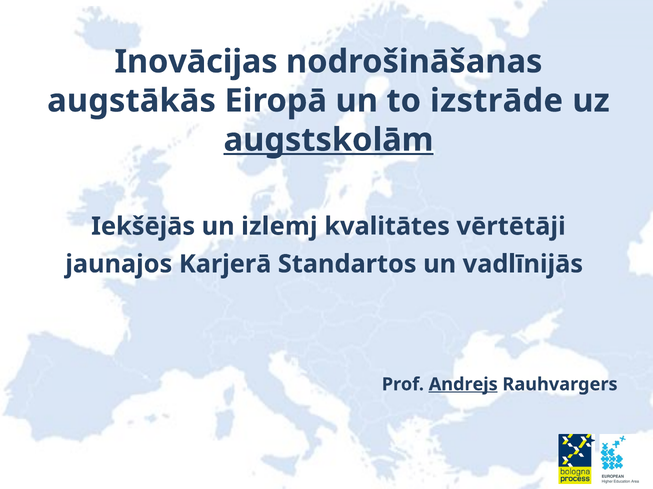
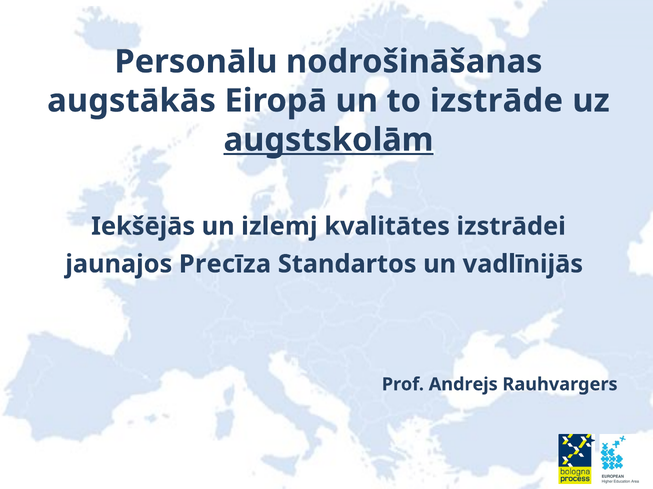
Inovācijas: Inovācijas -> Personālu (196, 62)
vērtētāji: vērtētāji -> izstrādei (511, 227)
Karjerā: Karjerā -> Precīza (225, 264)
Andrejs underline: present -> none (463, 385)
